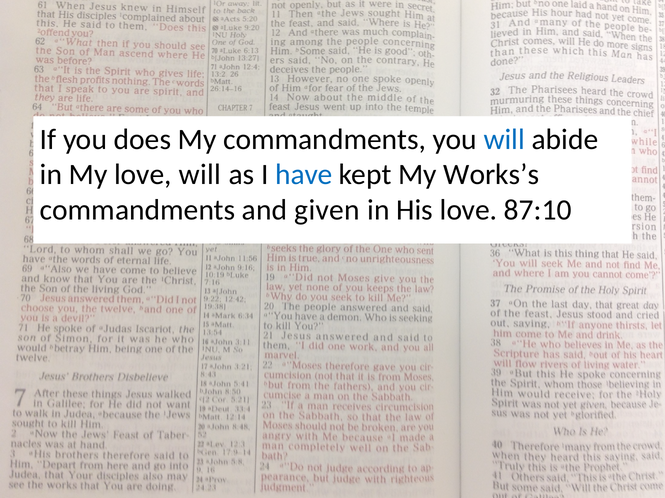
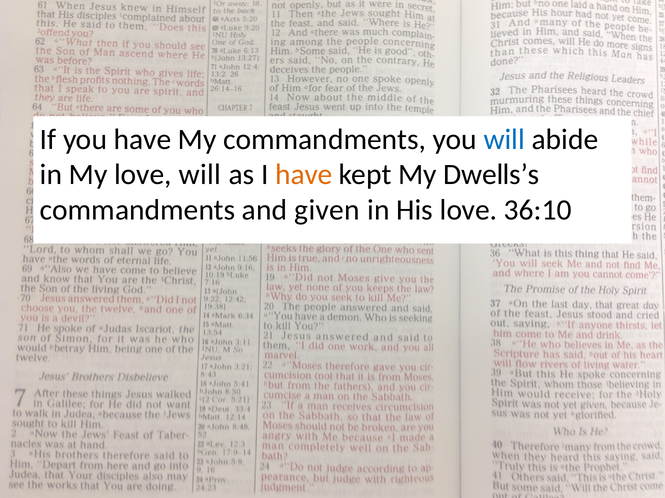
you does: does -> have (143, 140)
have colour: blue -> orange (304, 175)
Works’s: Works’s -> Dwells’s (491, 175)
87:10: 87:10 -> 36:10 (538, 210)
